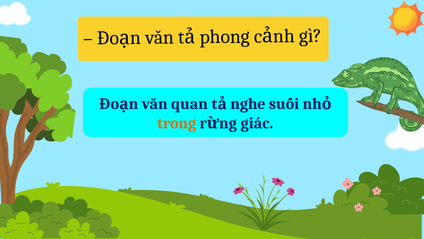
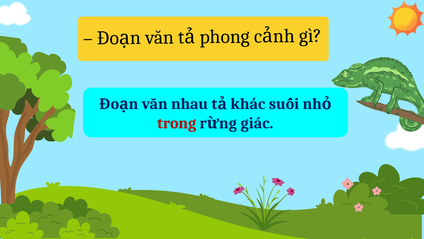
quan: quan -> nhau (190, 104)
nghe: nghe -> khác (248, 104)
trong colour: orange -> red (177, 123)
